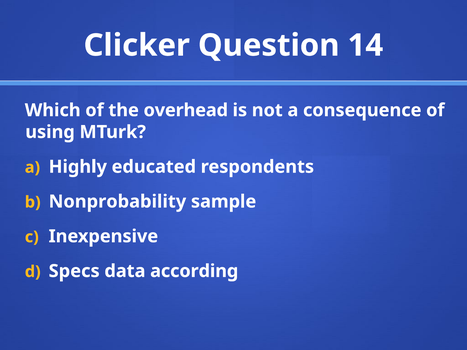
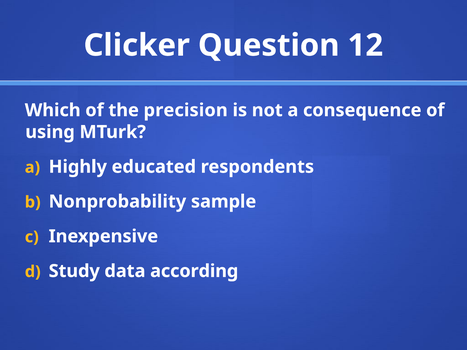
14: 14 -> 12 (365, 45)
overhead: overhead -> precision (186, 110)
Specs: Specs -> Study (74, 271)
